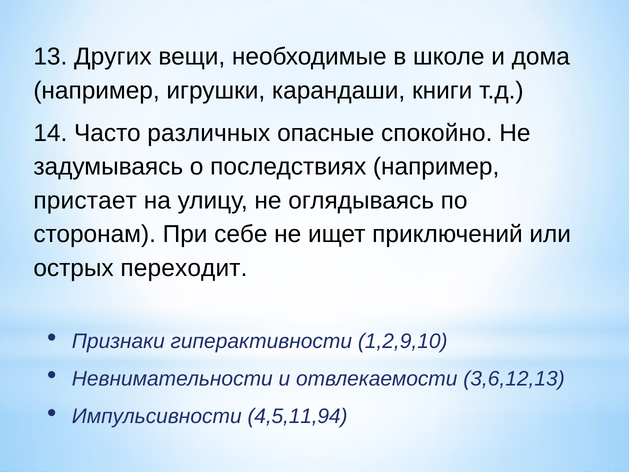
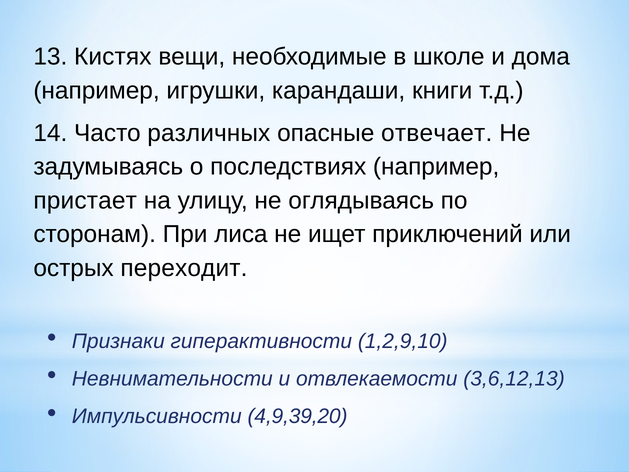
Других: Других -> Кистях (113, 57)
спокойно: спокойно -> отвечает (437, 133)
себе: себе -> лиса (241, 234)
4,5,11,94: 4,5,11,94 -> 4,9,39,20 (298, 416)
